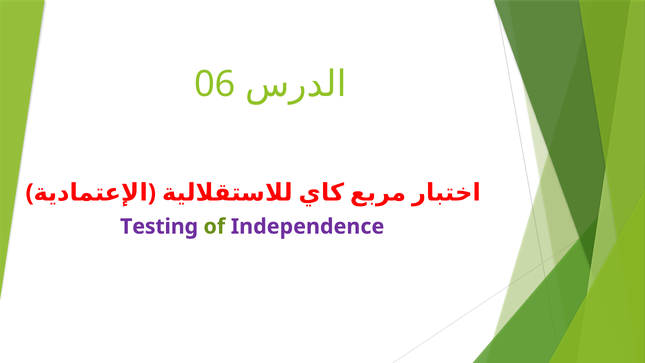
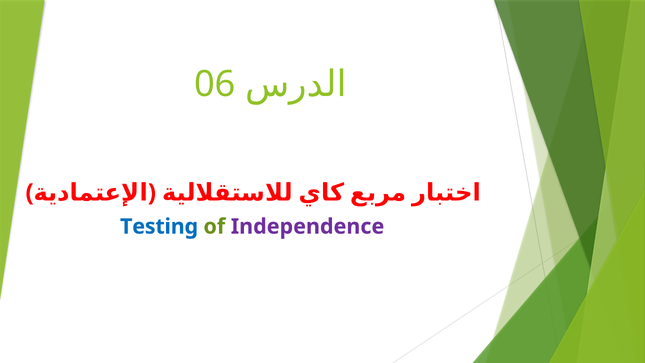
Testing colour: purple -> blue (159, 226)
